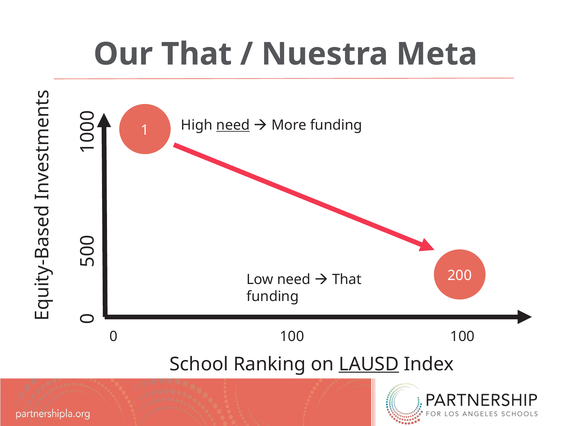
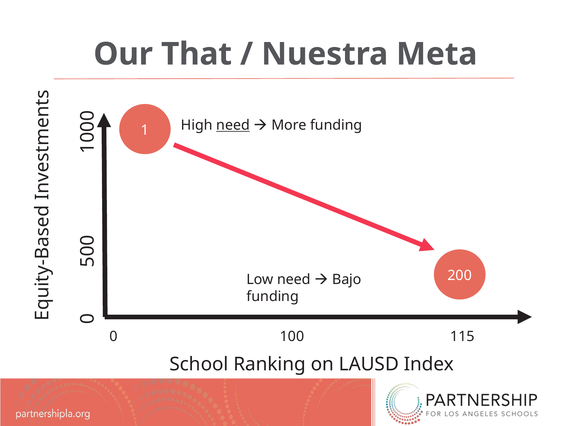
That: That -> Bajo (347, 279)
100 100: 100 -> 115 (462, 336)
LAUSD underline: present -> none (369, 364)
